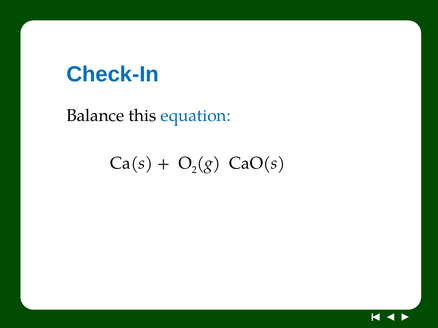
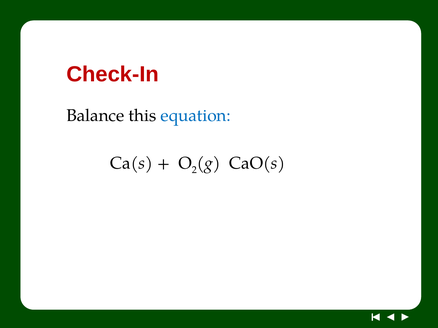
Check-In colour: blue -> red (113, 75)
